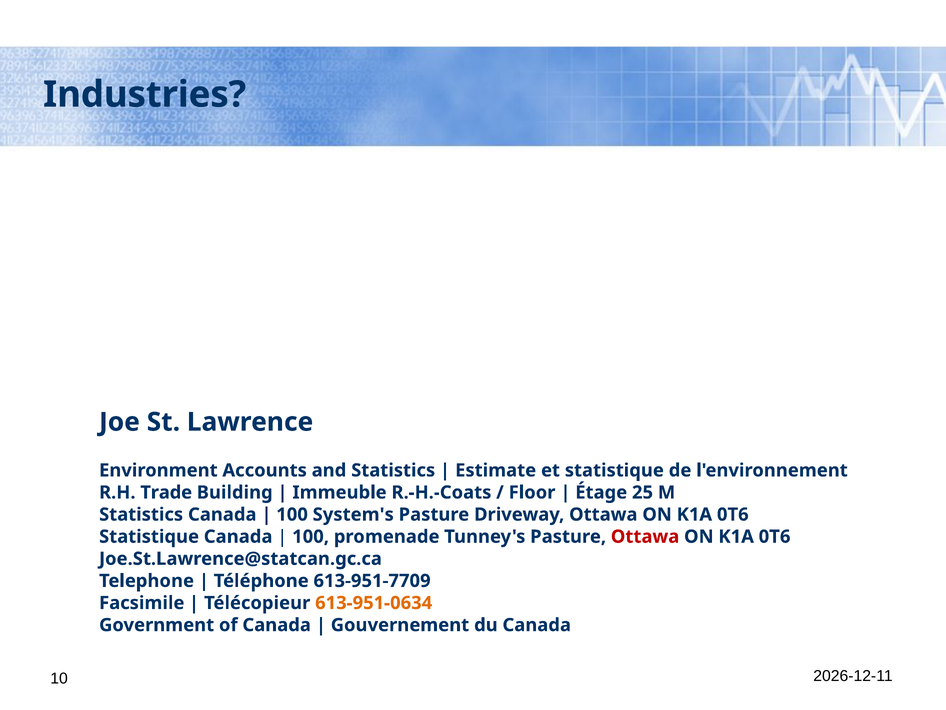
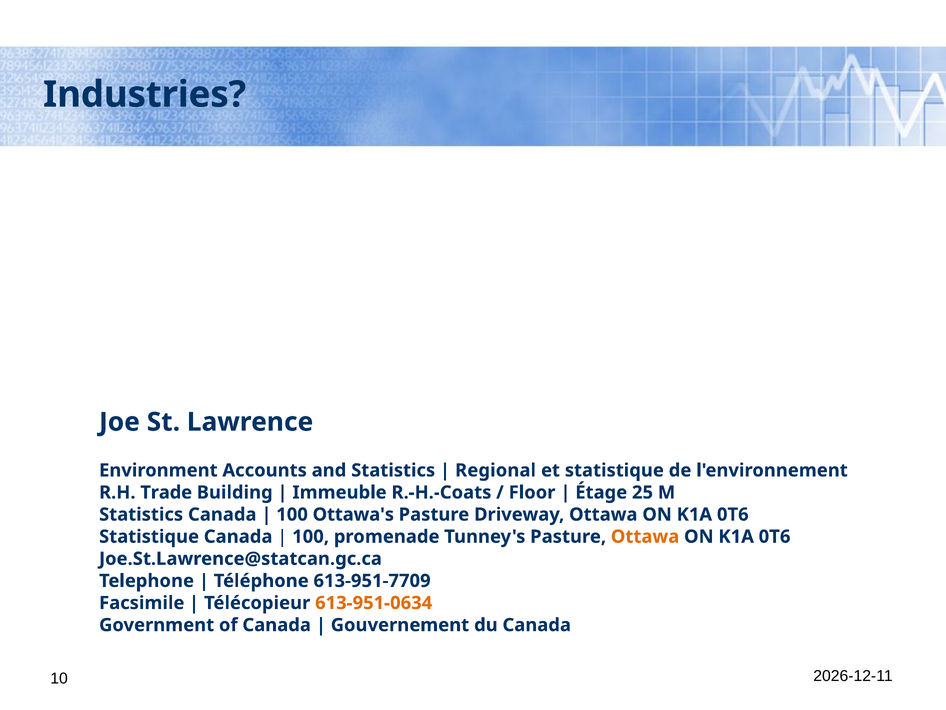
Estimate: Estimate -> Regional (496, 470)
System's: System's -> Ottawa's (353, 514)
Ottawa colour: red -> orange (645, 536)
